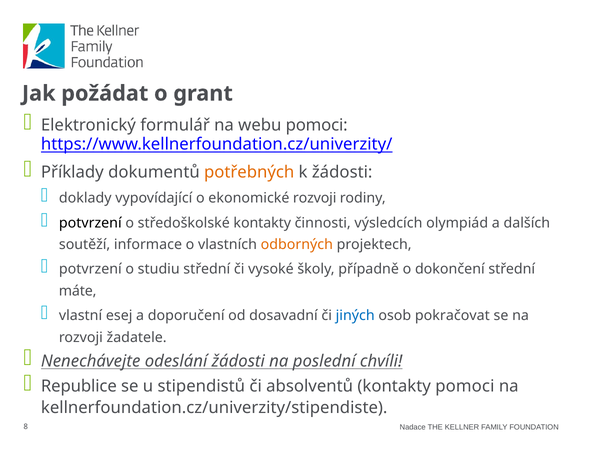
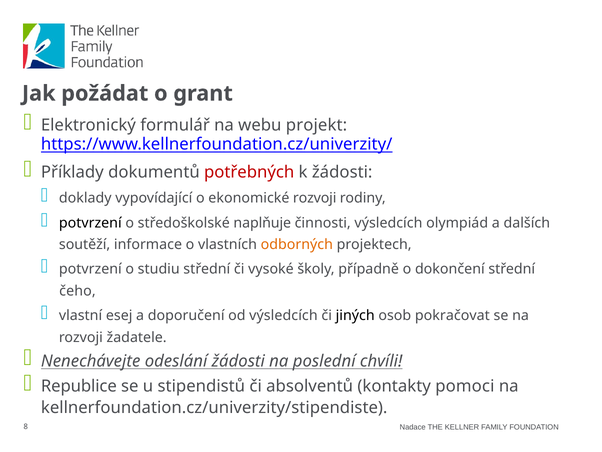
webu pomoci: pomoci -> projekt (317, 125)
potřebných colour: orange -> red (249, 172)
středoškolské kontakty: kontakty -> naplňuje (262, 223)
máte: máte -> čeho (77, 291)
od dosavadní: dosavadní -> výsledcích (283, 315)
jiných colour: blue -> black (355, 315)
